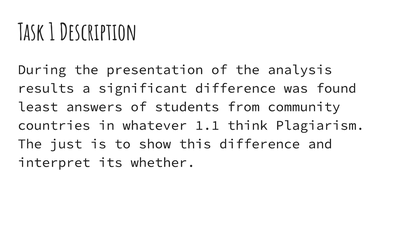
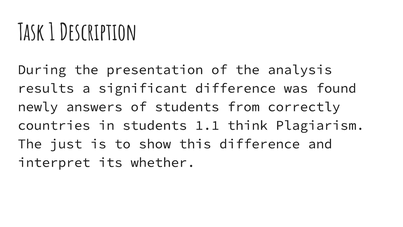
least: least -> newly (38, 107)
community: community -> correctly (304, 107)
in whatever: whatever -> students (155, 125)
